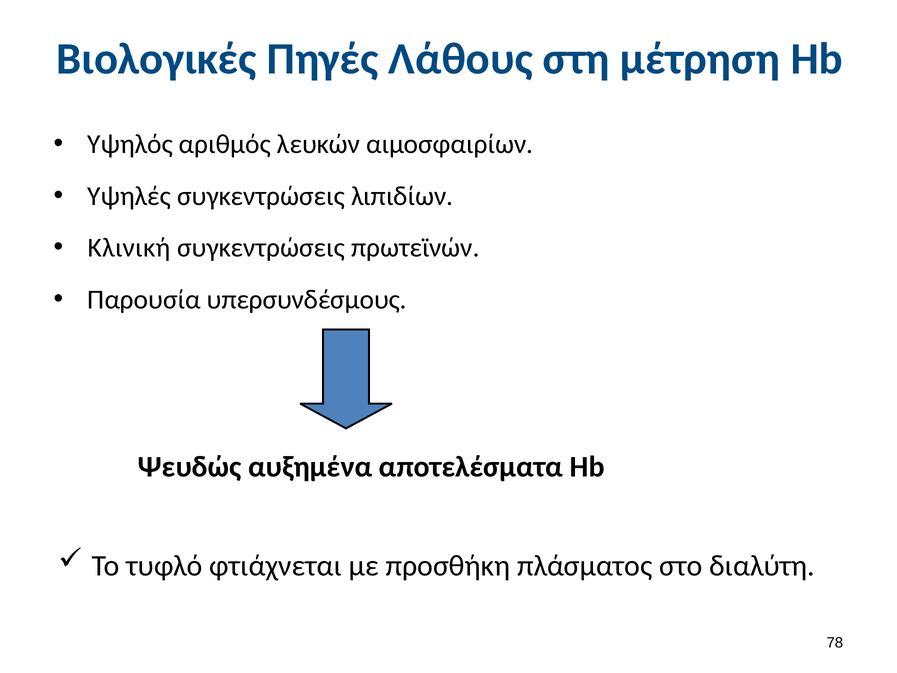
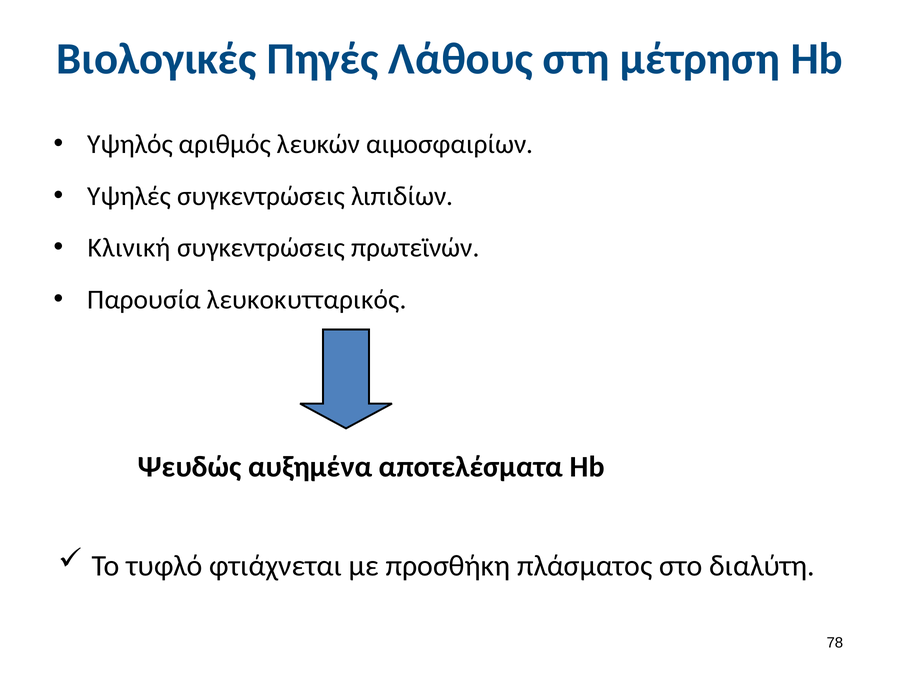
υπερσυνδέσμους: υπερσυνδέσμους -> λευκοκυτταρικός (307, 299)
